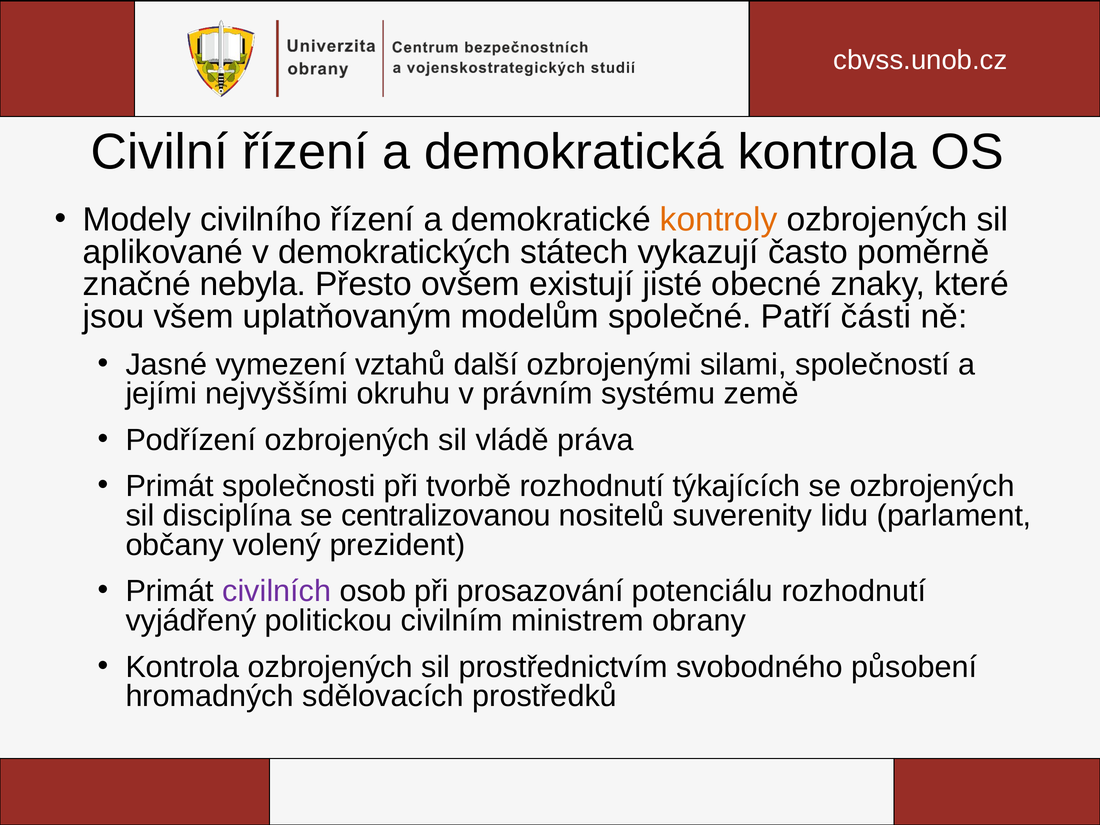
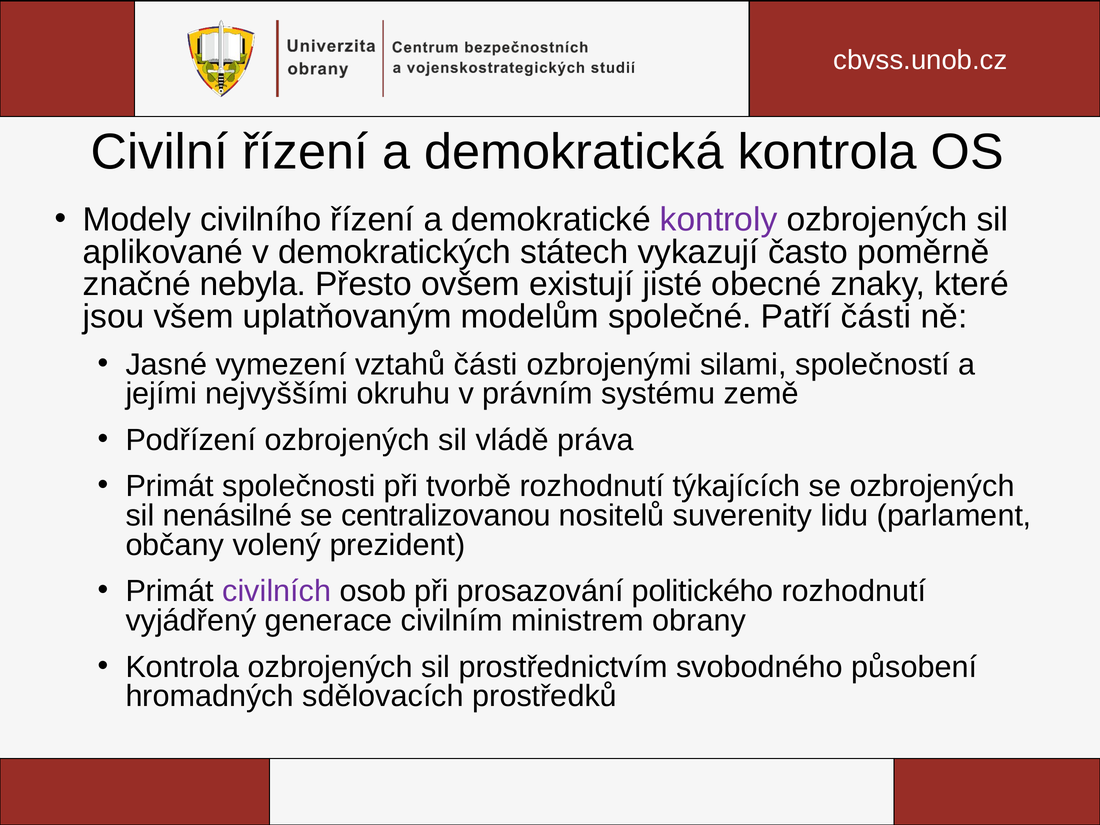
kontroly colour: orange -> purple (719, 220)
vztahů další: další -> části (486, 364)
disciplína: disciplína -> nenásilné (228, 516)
potenciálu: potenciálu -> politického (703, 591)
politickou: politickou -> generace (329, 621)
